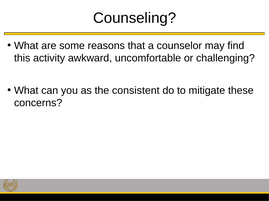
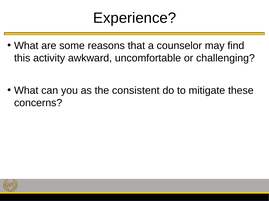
Counseling: Counseling -> Experience (135, 18)
